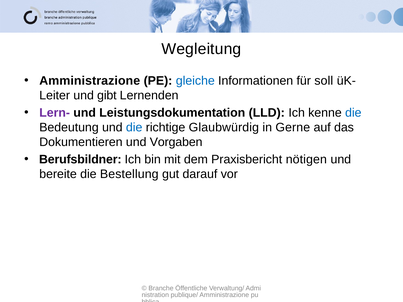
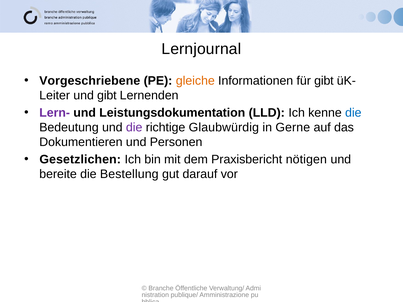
Wegleitung: Wegleitung -> Lernjournal (201, 49)
Amministrazione: Amministrazione -> Vorgeschriebene (90, 81)
gleiche colour: blue -> orange (195, 81)
für soll: soll -> gibt (324, 81)
die colour: blue -> purple (134, 128)
Vorgaben: Vorgaben -> Personen (176, 142)
Berufsbildner: Berufsbildner -> Gesetzlichen (80, 160)
